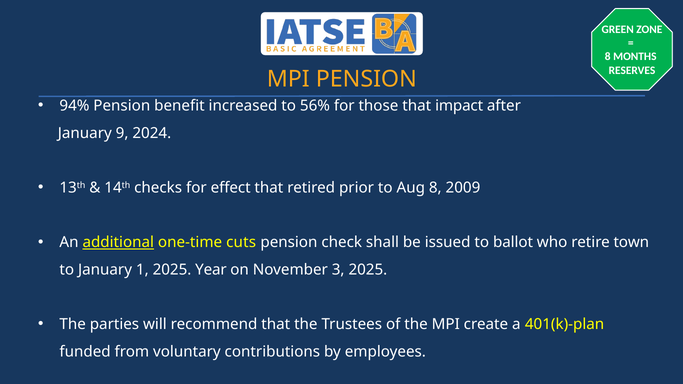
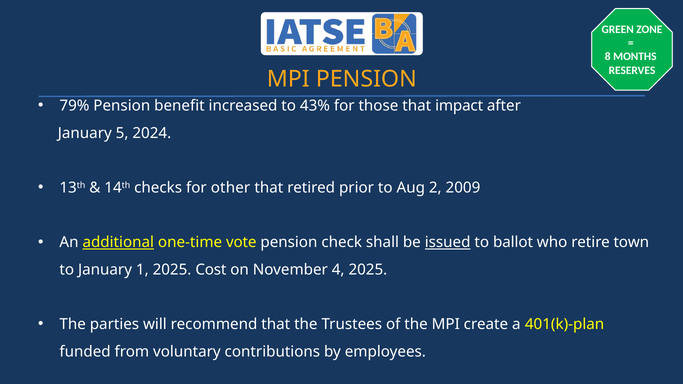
94%: 94% -> 79% (74, 106)
56%: 56% -> 43% (315, 106)
9: 9 -> 5 (122, 133)
effect: effect -> other (231, 188)
Aug 8: 8 -> 2 (435, 188)
cuts: cuts -> vote (241, 242)
issued underline: none -> present (448, 242)
Year: Year -> Cost (211, 270)
3: 3 -> 4 (338, 270)
